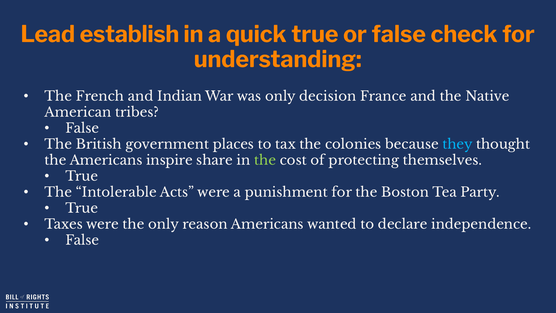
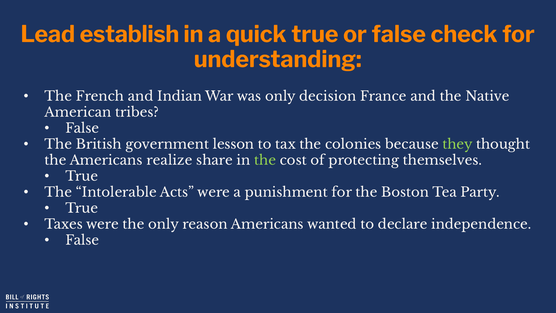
places: places -> lesson (233, 144)
they colour: light blue -> light green (458, 144)
inspire: inspire -> realize (169, 160)
